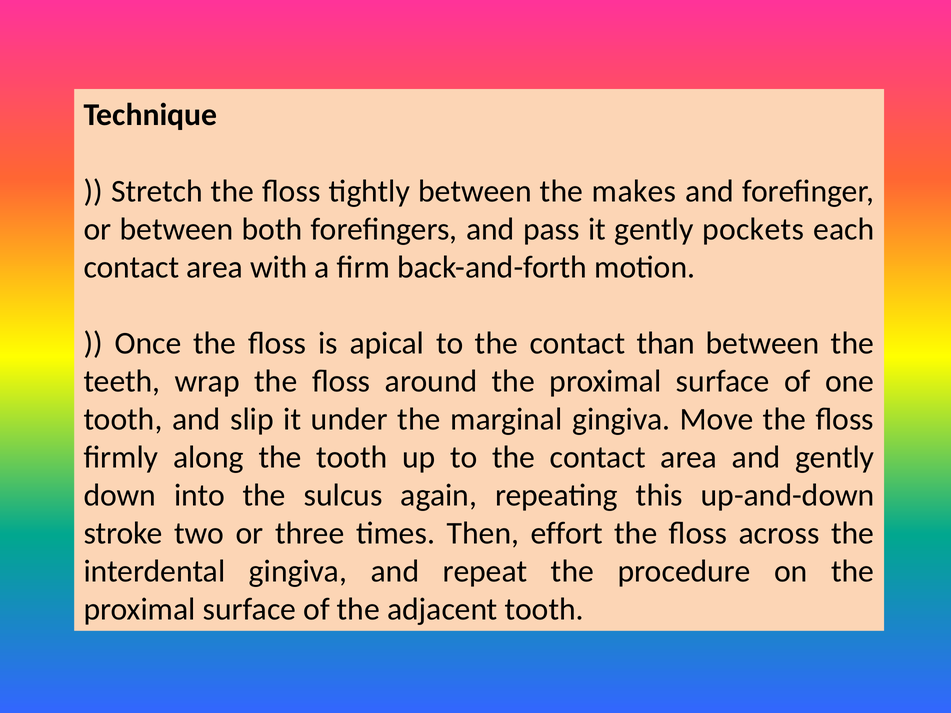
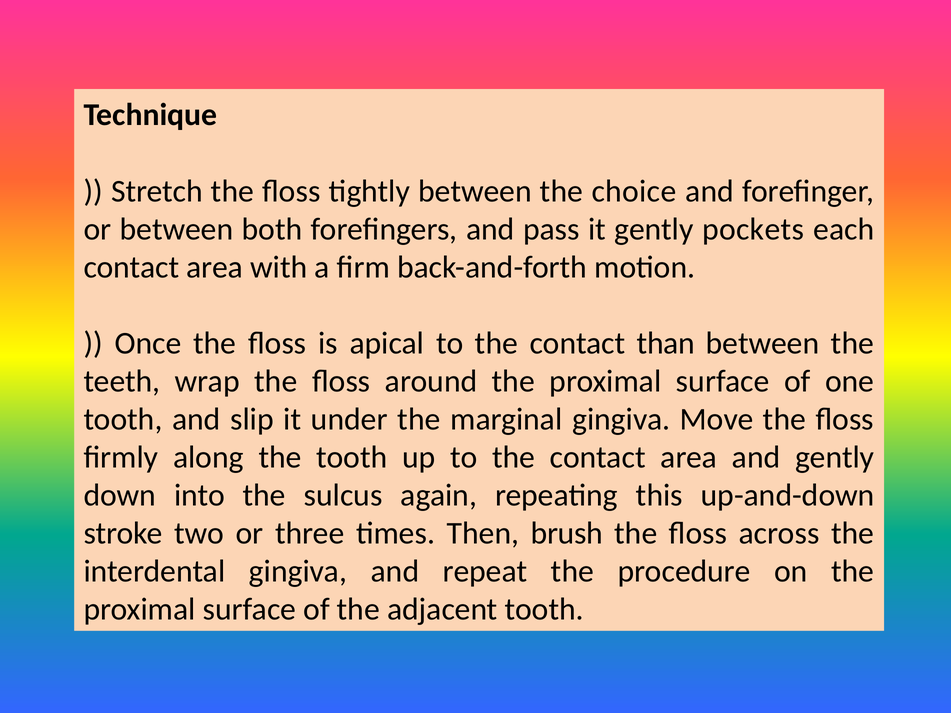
makes: makes -> choice (634, 191)
effort: effort -> brush (567, 533)
